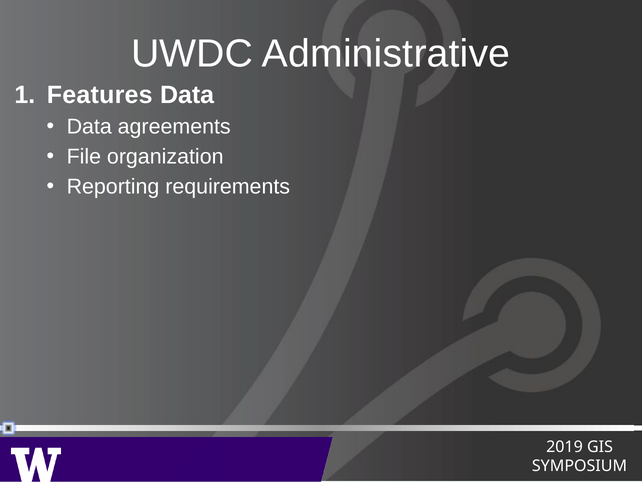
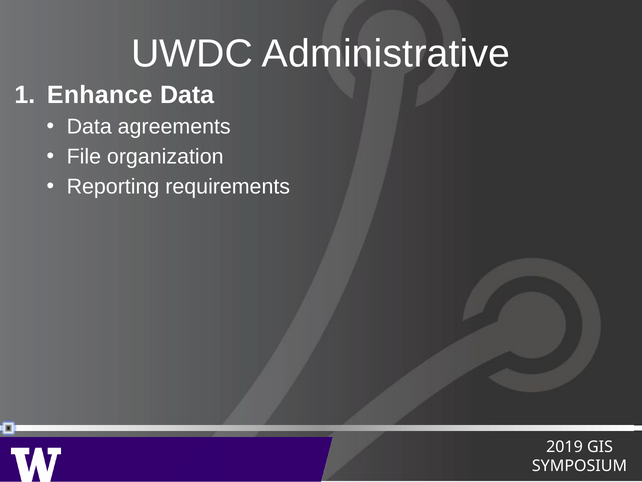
Features: Features -> Enhance (100, 95)
